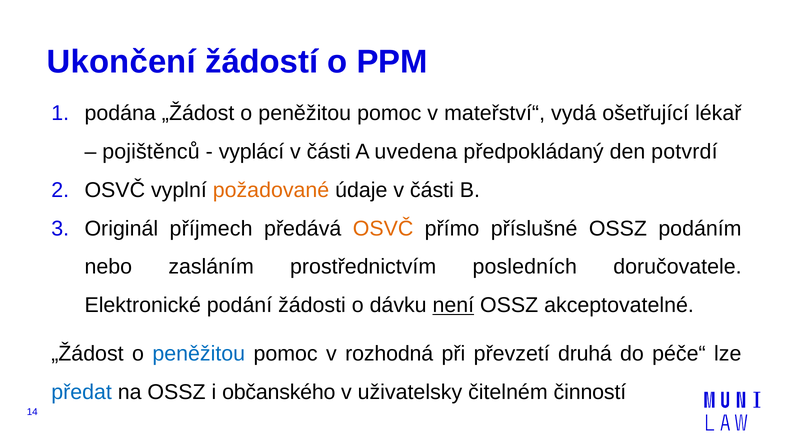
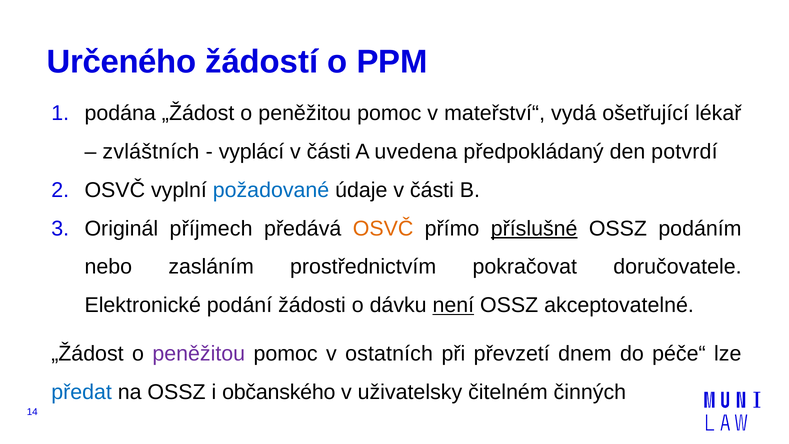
Ukončení: Ukončení -> Určeného (121, 62)
pojištěnců: pojištěnců -> zvláštních (151, 152)
požadované colour: orange -> blue (271, 190)
příslušné underline: none -> present (534, 228)
posledních: posledních -> pokračovat (525, 267)
peněžitou colour: blue -> purple (199, 354)
rozhodná: rozhodná -> ostatních (389, 354)
druhá: druhá -> dnem (585, 354)
činností: činností -> činných (590, 392)
